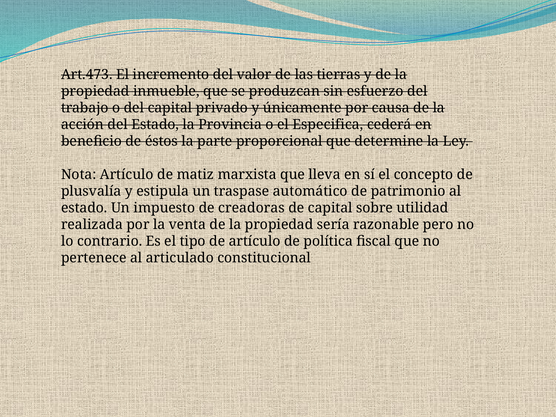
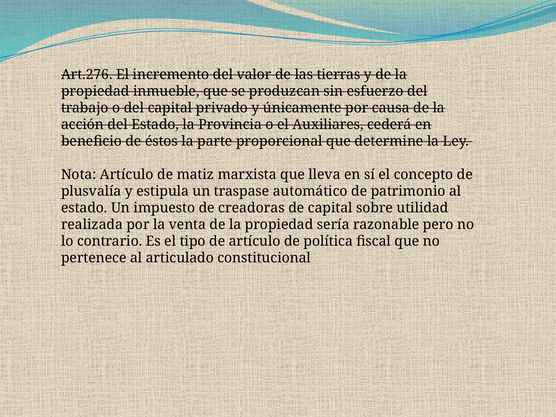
Art.473: Art.473 -> Art.276 (87, 75)
Especifica: Especifica -> Auxiliares (328, 125)
